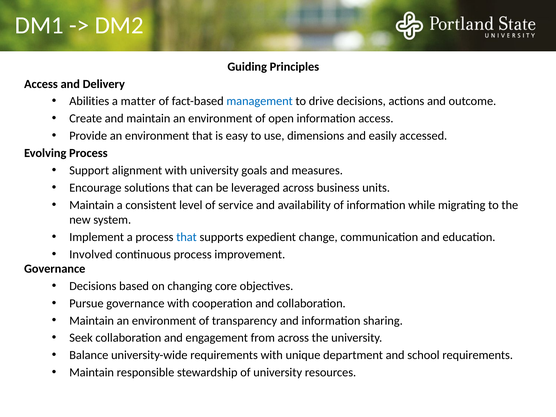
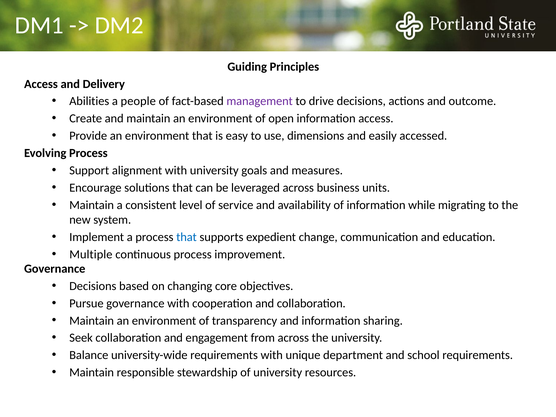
matter: matter -> people (138, 101)
management colour: blue -> purple (260, 101)
Involved: Involved -> Multiple (91, 254)
